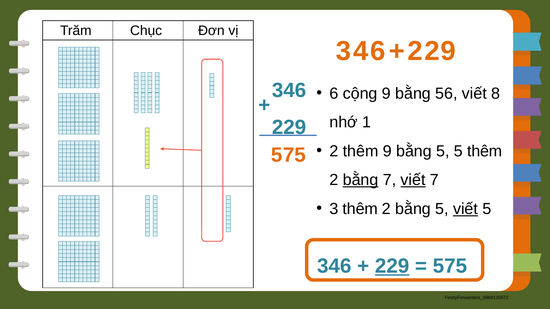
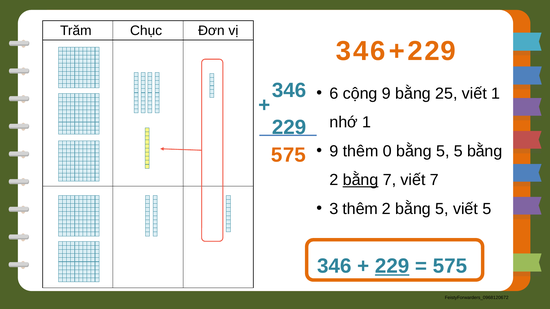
56: 56 -> 25 (446, 93)
viết 8: 8 -> 1 (496, 93)
2: 2 -> 9 (334, 151)
thêm 9: 9 -> 0 (387, 151)
5 thêm: thêm -> bằng (485, 151)
viết underline: present -> none (413, 180)
viết underline: present -> none (466, 209)
